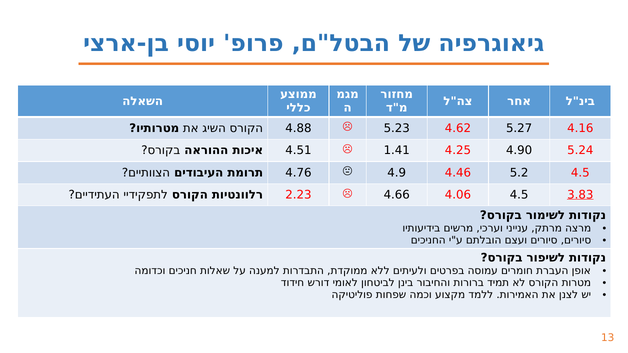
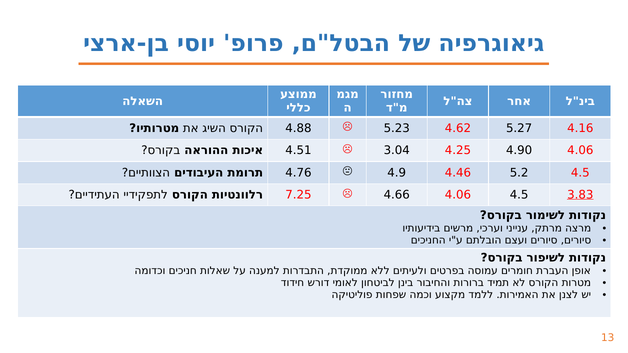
1.41: 1.41 -> 3.04 (397, 151)
4.90 5.24: 5.24 -> 4.06 (580, 151)
2.23: 2.23 -> 7.25 (298, 195)
